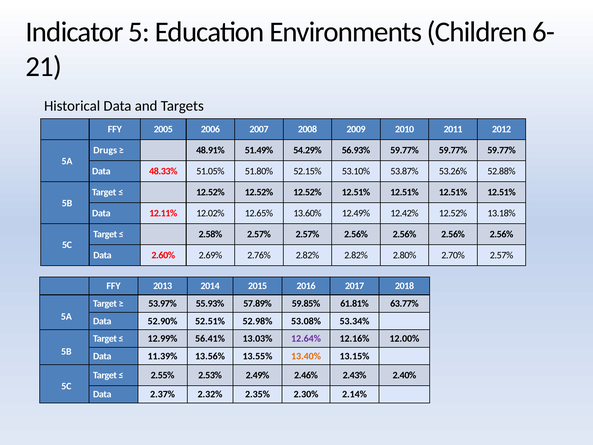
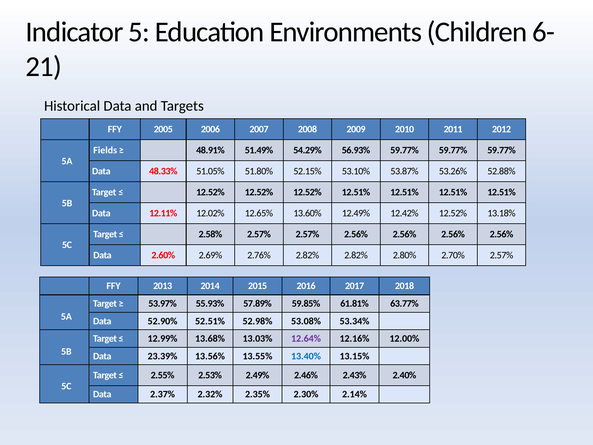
Drugs: Drugs -> Fields (105, 150)
56.41%: 56.41% -> 13.68% (210, 338)
11.39%: 11.39% -> 23.39% (163, 356)
13.40% colour: orange -> blue (306, 356)
